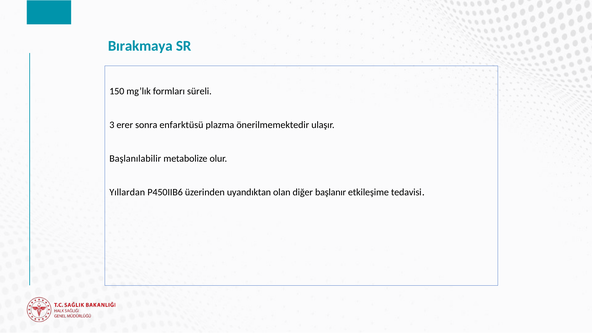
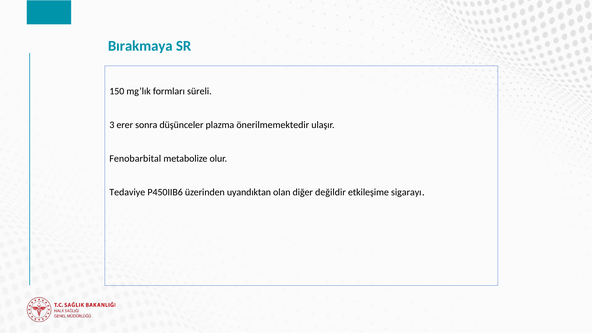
enfarktüsü: enfarktüsü -> düşünceler (181, 125)
Başlanılabilir: Başlanılabilir -> Fenobarbital (135, 159)
Yıllardan: Yıllardan -> Tedaviye (127, 192)
başlanır: başlanır -> değildir (330, 192)
tedavisi: tedavisi -> sigarayı (406, 192)
